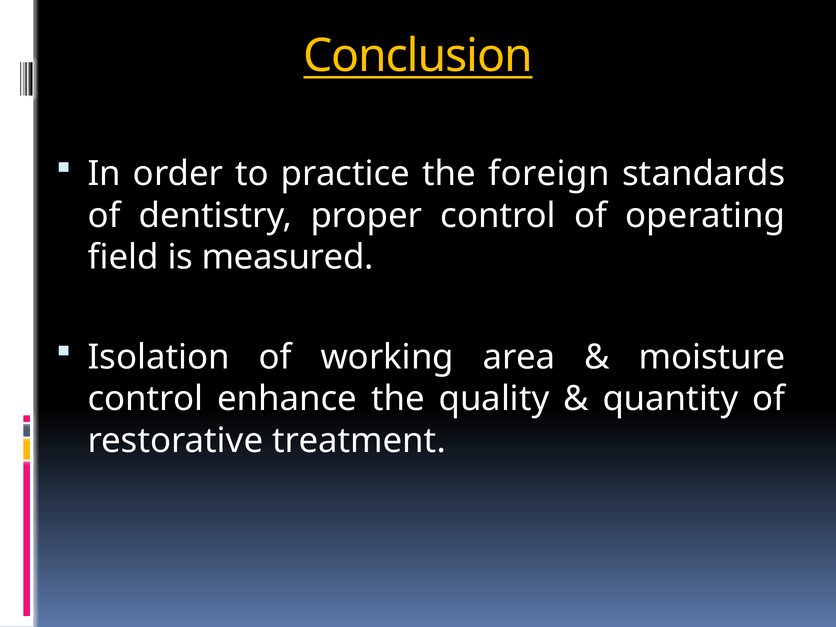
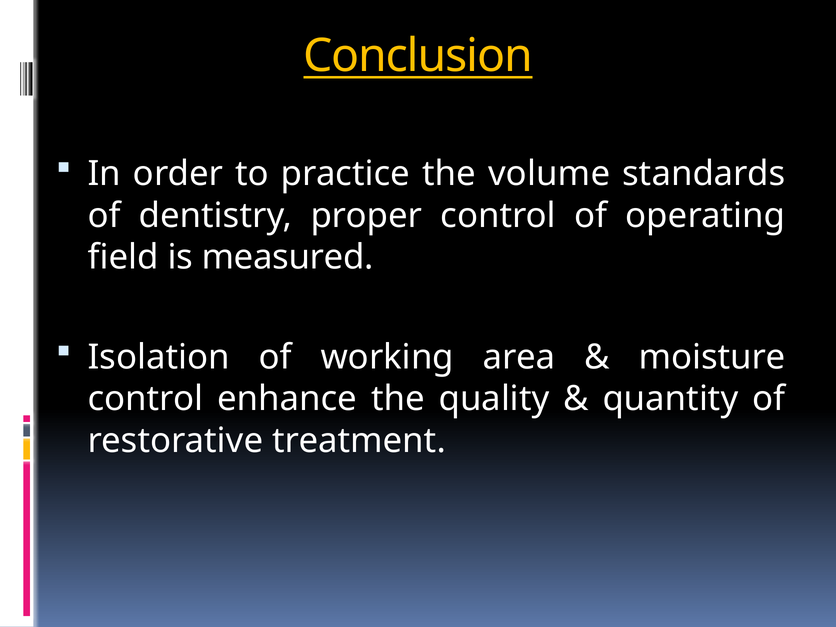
foreign: foreign -> volume (549, 174)
